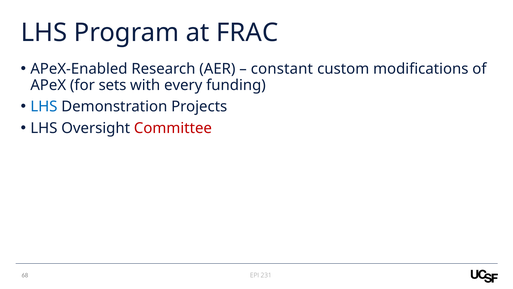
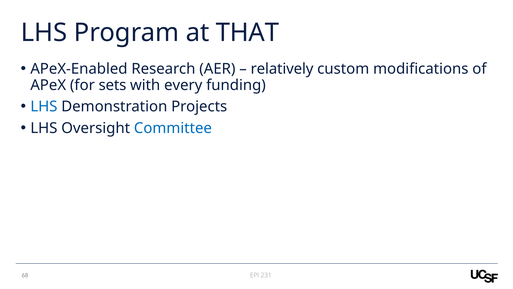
FRAC: FRAC -> THAT (247, 33)
constant: constant -> relatively (282, 69)
Committee colour: red -> blue (173, 128)
